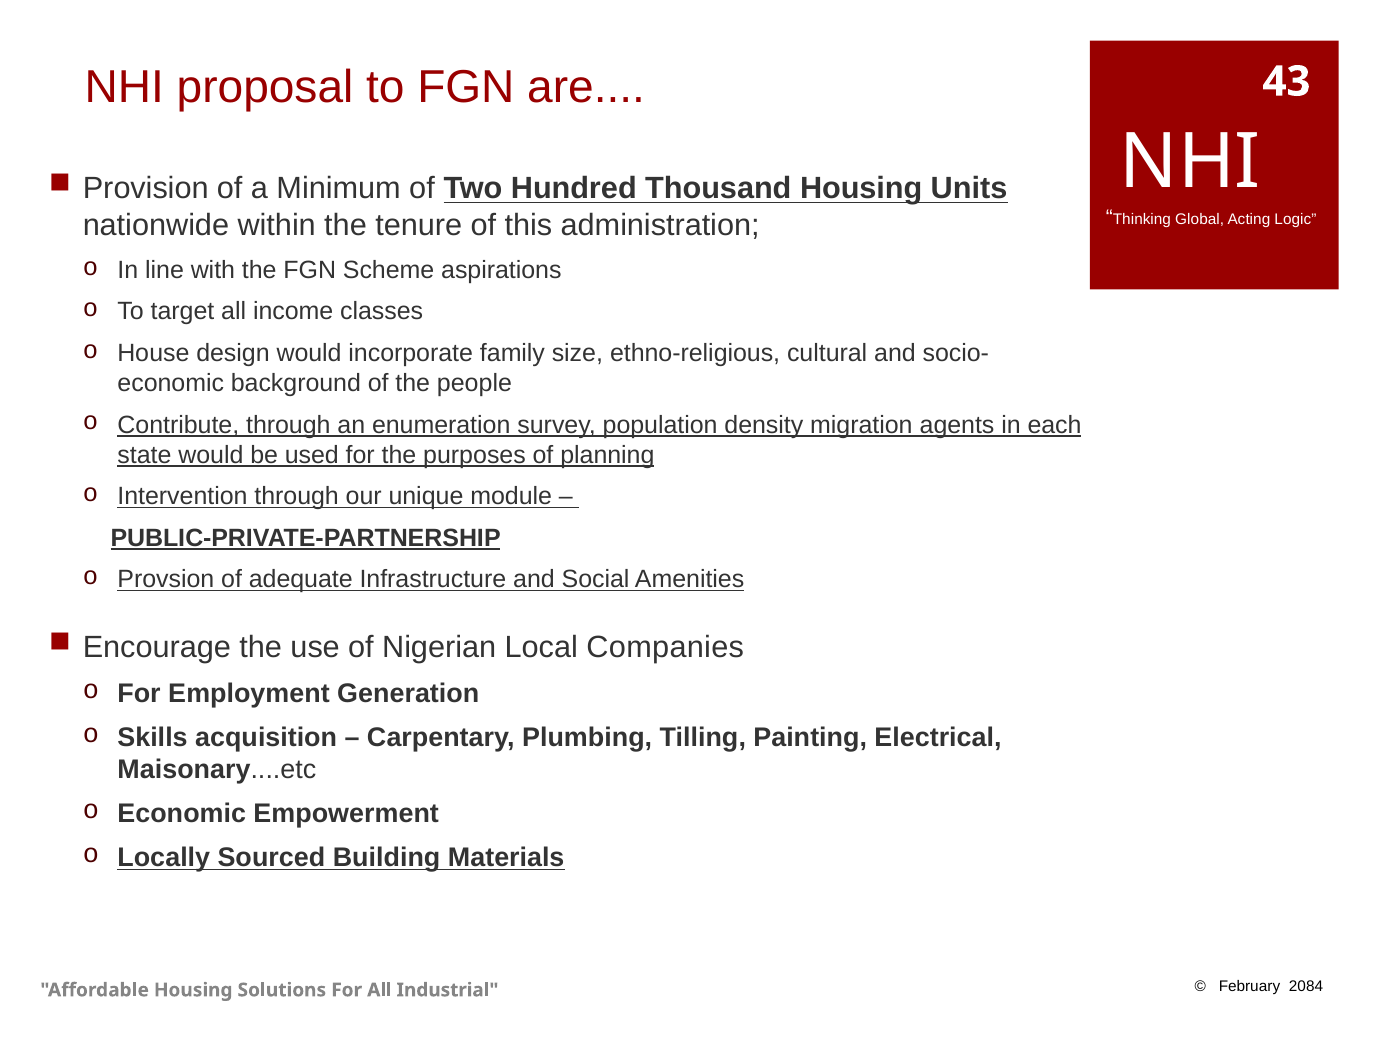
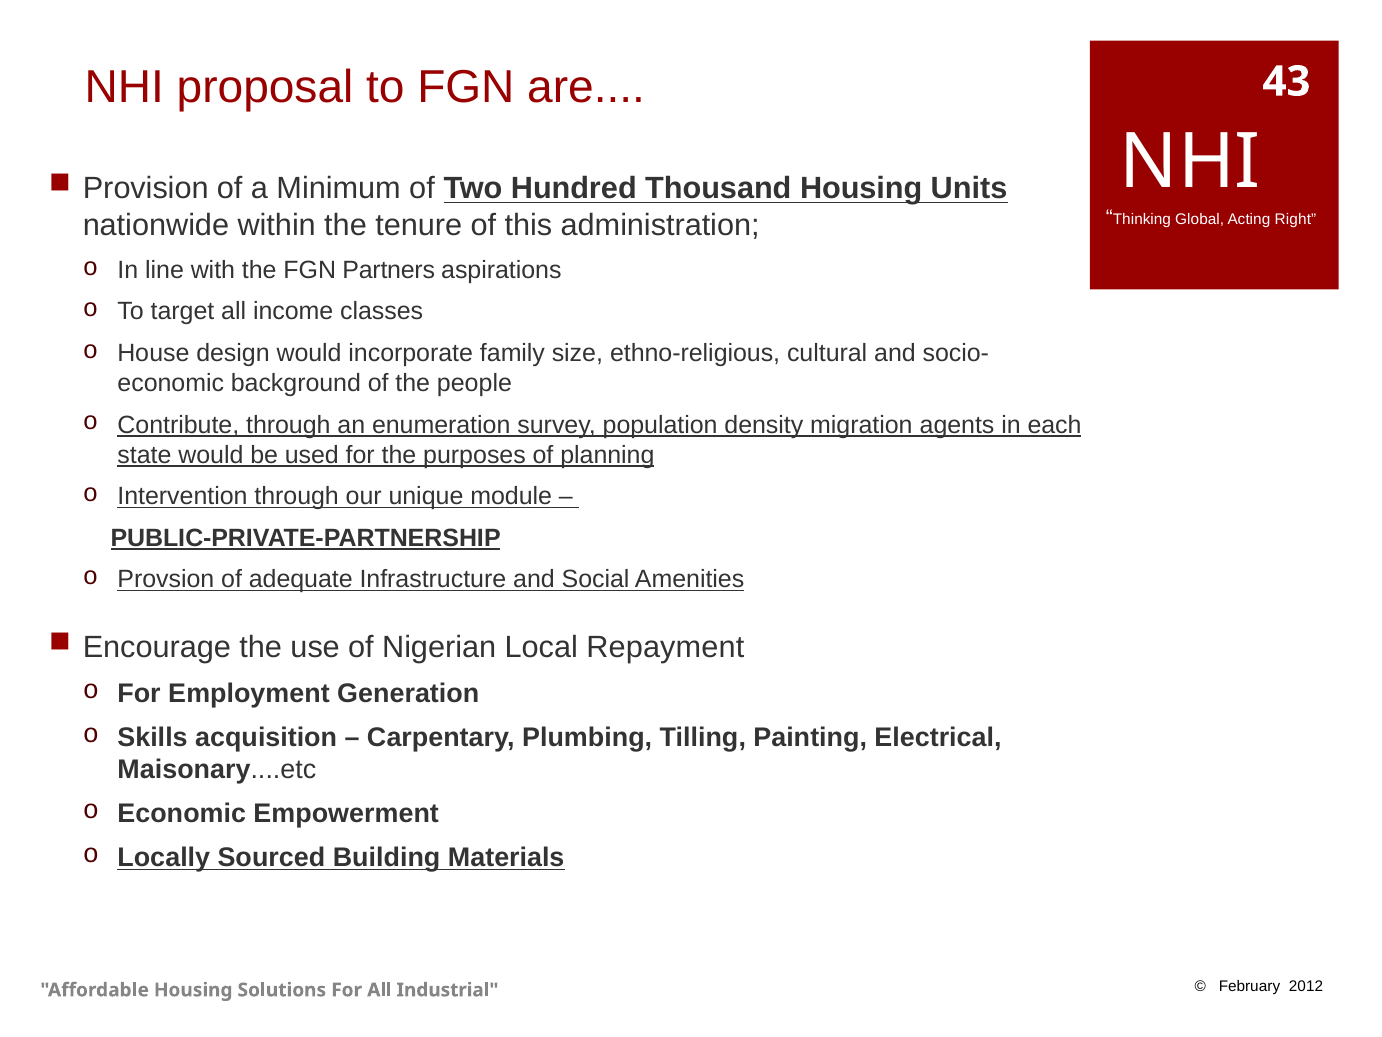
Logic: Logic -> Right (1295, 219)
Scheme: Scheme -> Partners (389, 270)
Companies: Companies -> Repayment (665, 647)
2084: 2084 -> 2012 (1306, 986)
